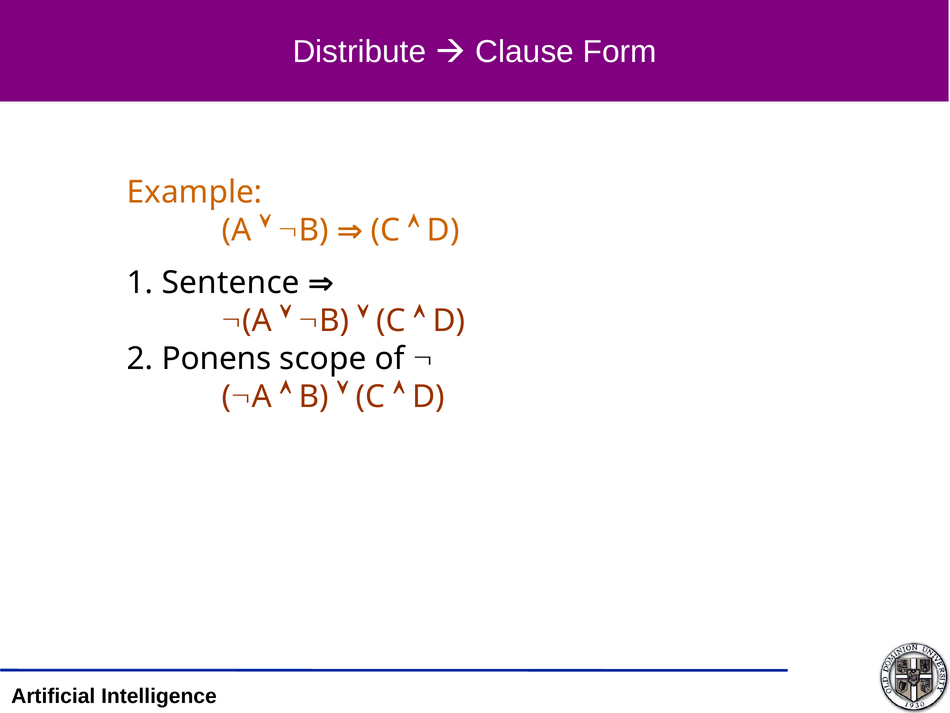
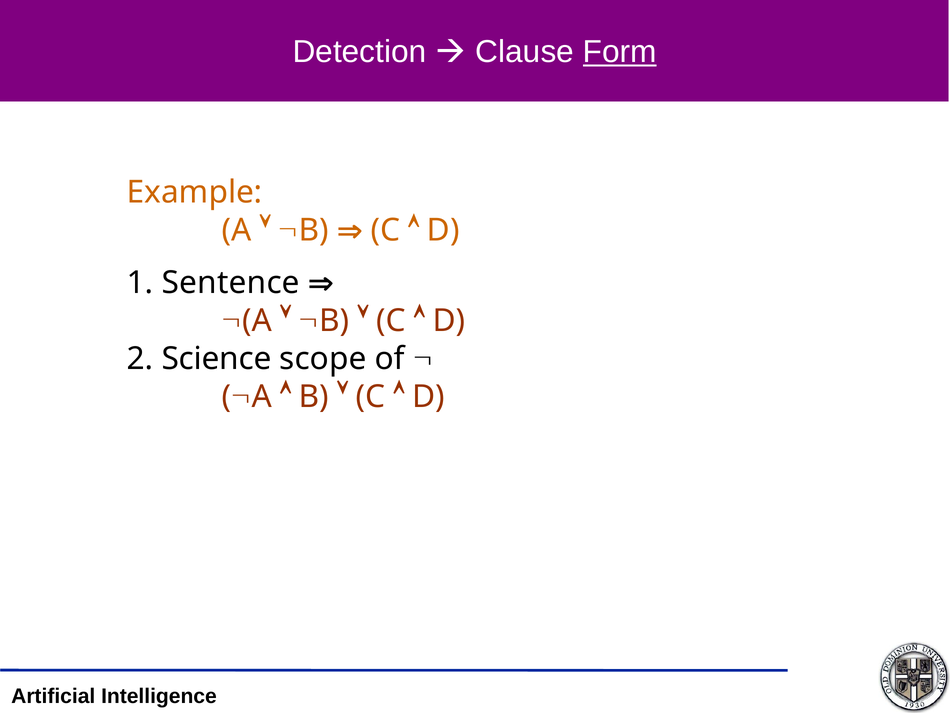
Distribute: Distribute -> Detection (359, 52)
Form underline: none -> present (620, 52)
Ponens: Ponens -> Science (217, 358)
